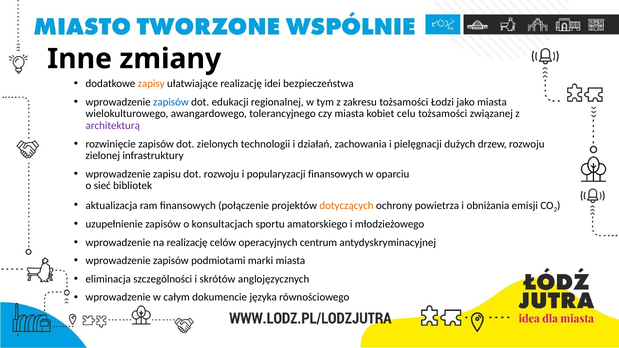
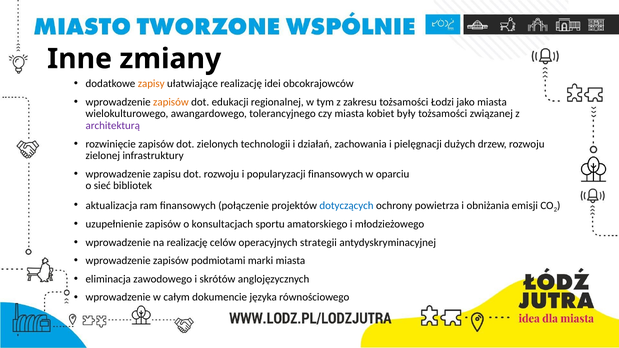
bezpieczeństwa: bezpieczeństwa -> obcokrajowców (318, 84)
zapisów colour: blue -> orange (171, 102)
celu: celu -> były (406, 114)
dotyczących colour: orange -> blue (347, 206)
centrum: centrum -> strategii (318, 243)
szczególności: szczególności -> zawodowego (163, 279)
